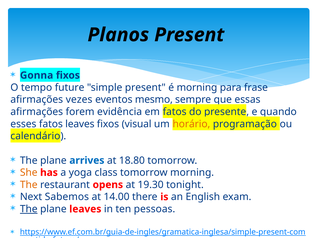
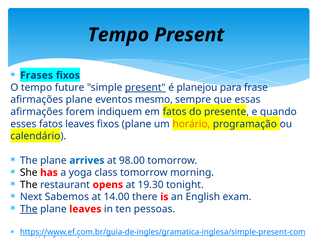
Planos: Planos -> Tempo (118, 35)
Gonna: Gonna -> Frases (37, 75)
present underline: none -> present (145, 87)
é morning: morning -> planejou (197, 87)
afirmações vezes: vezes -> plane (79, 100)
evidência: evidência -> indiquem (120, 112)
fixos visual: visual -> plane (137, 124)
18.80: 18.80 -> 98.00 (132, 160)
She colour: orange -> black (29, 172)
The colour: orange -> black (29, 185)
